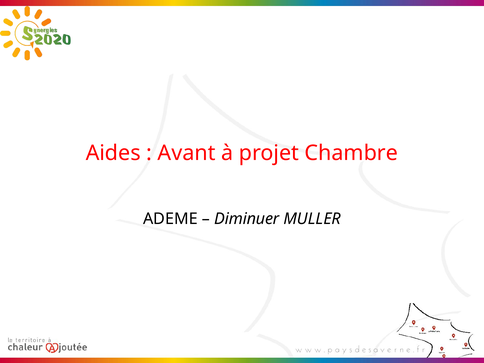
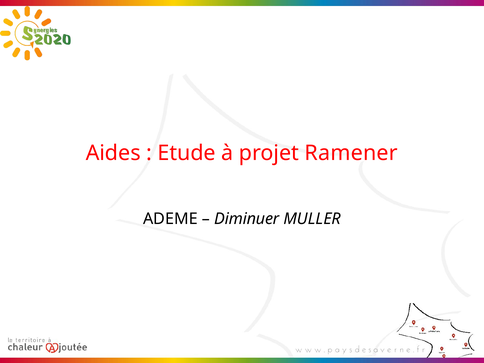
Avant: Avant -> Etude (187, 153)
Chambre: Chambre -> Ramener (351, 153)
